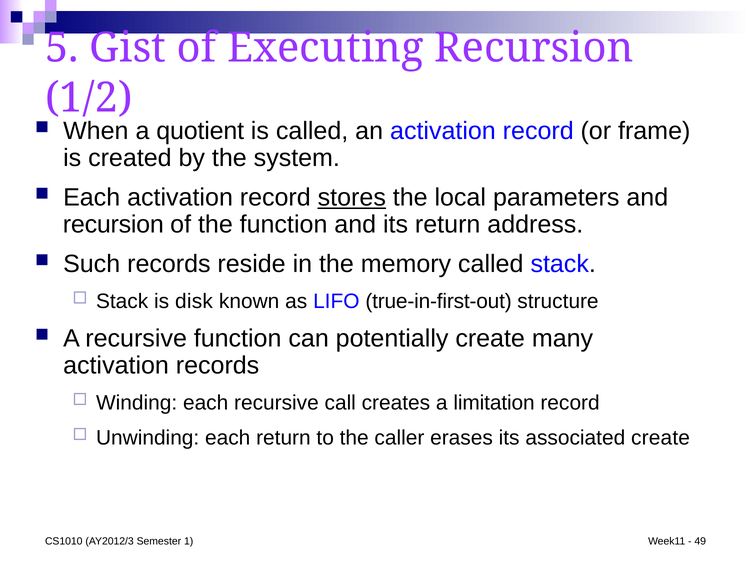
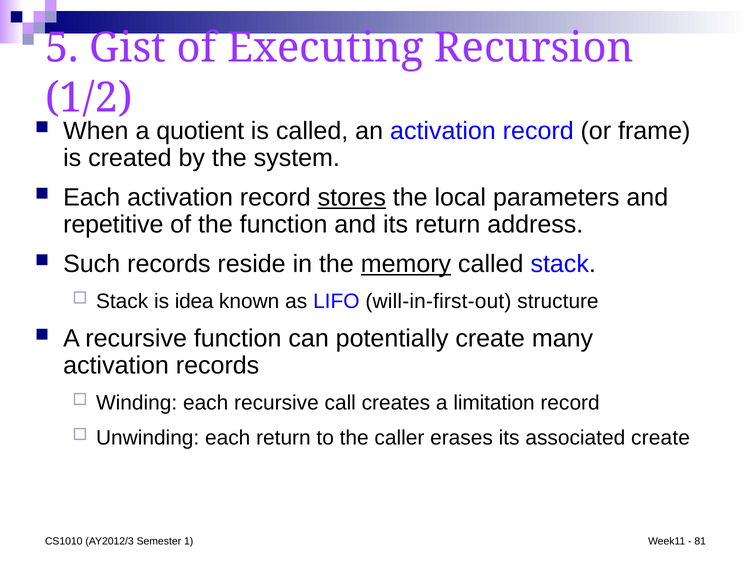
recursion: recursion -> repetitive (113, 224)
memory underline: none -> present (406, 264)
disk: disk -> idea (194, 301)
true-in-first-out: true-in-first-out -> will-in-first-out (438, 301)
49: 49 -> 81 (700, 541)
